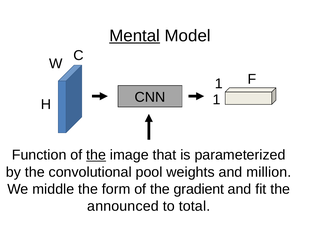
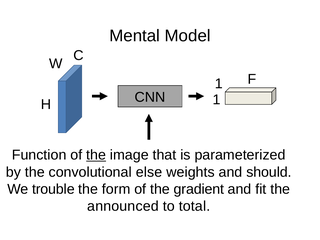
Mental underline: present -> none (135, 36)
pool: pool -> else (149, 172)
million: million -> should (269, 172)
middle: middle -> trouble (53, 189)
